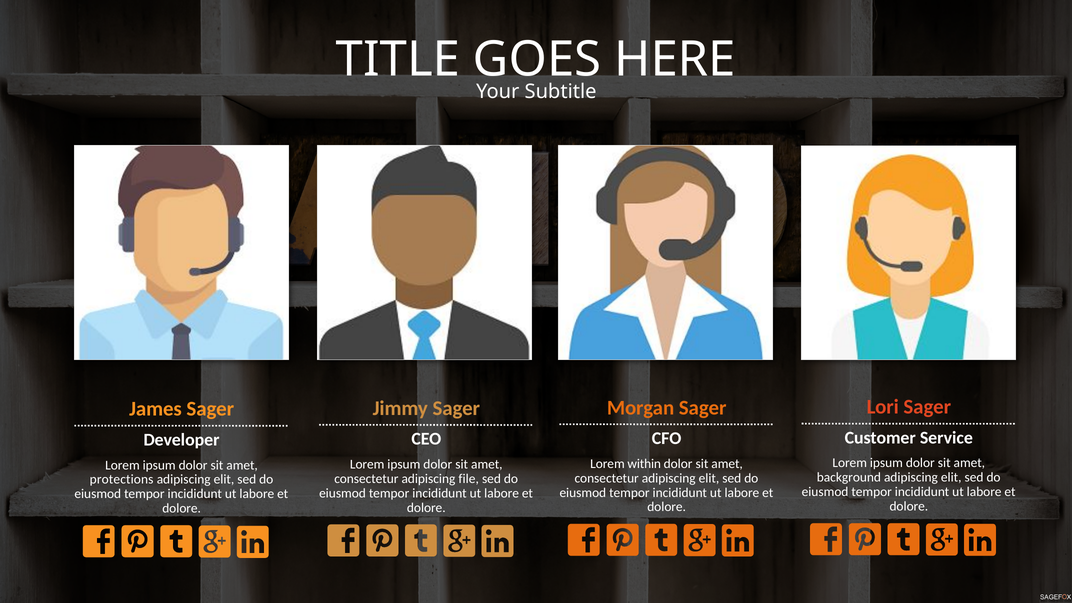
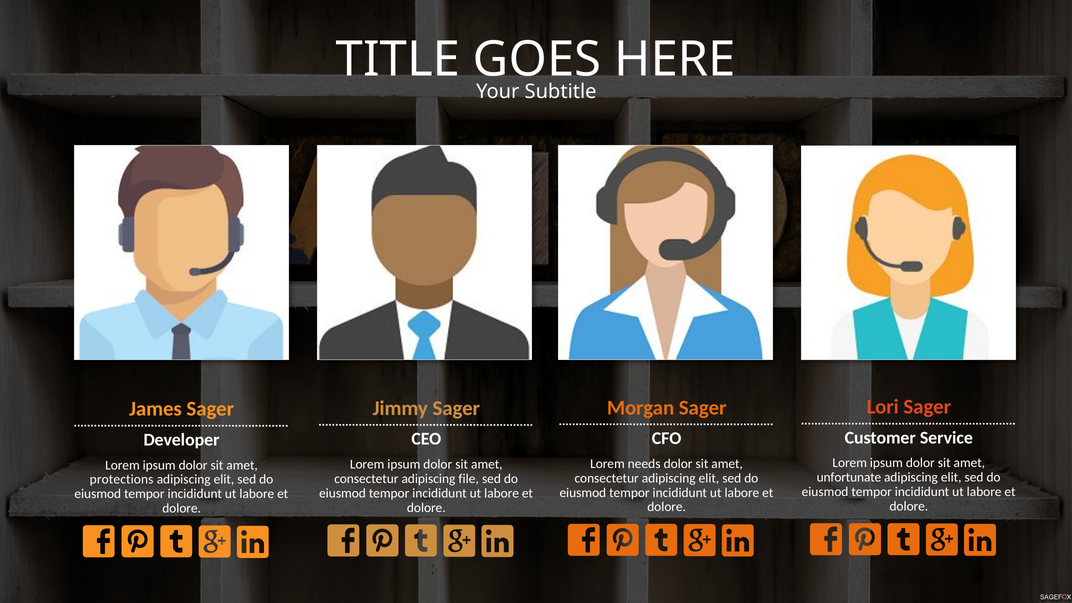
within: within -> needs (644, 464)
background: background -> unfortunate (849, 478)
